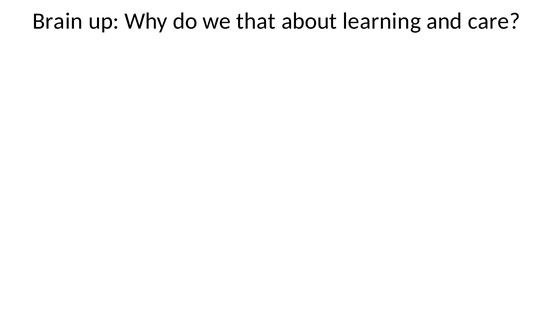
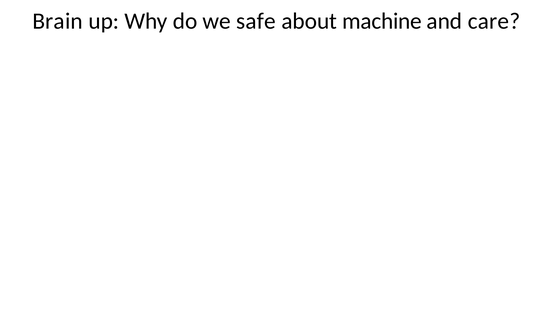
that: that -> safe (256, 21)
learning: learning -> machine (382, 21)
